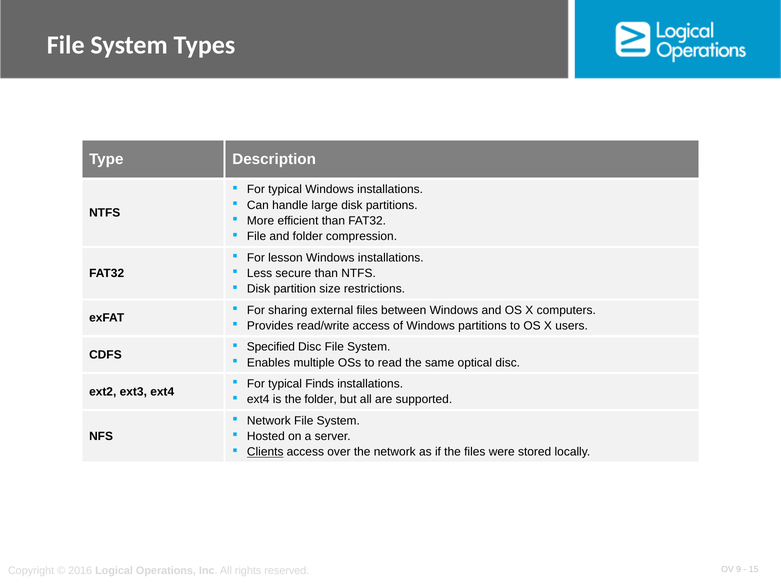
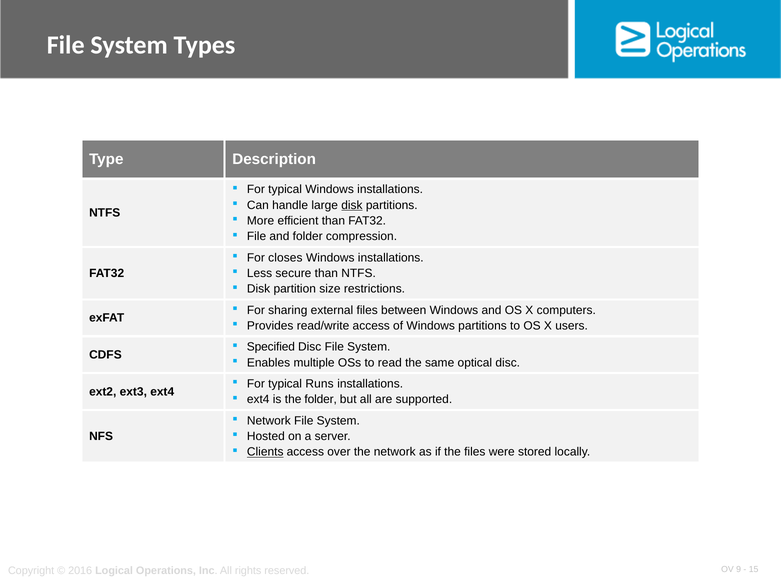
disk underline: none -> present (352, 205)
lesson: lesson -> closes (285, 258)
Finds: Finds -> Runs (320, 384)
